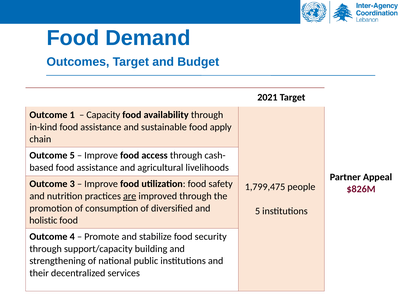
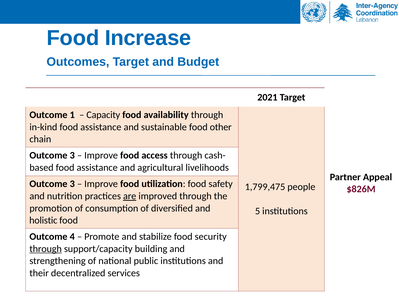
Demand: Demand -> Increase (148, 38)
apply: apply -> other (221, 127)
5: 5 -> 3 (72, 155)
through underline: none -> present (46, 249)
